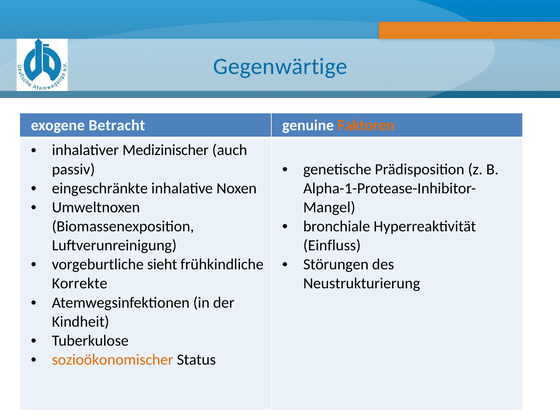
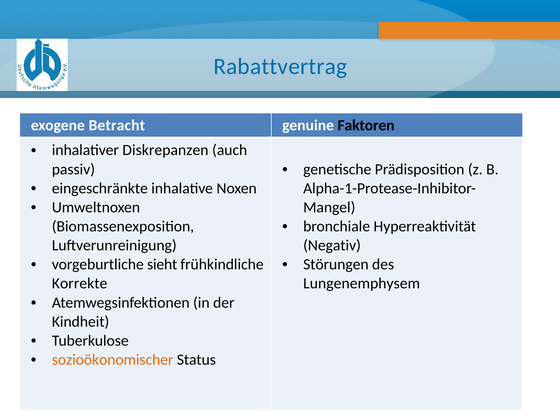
Gegenwärtige: Gegenwärtige -> Rabattvertrag (280, 67)
Faktoren colour: orange -> black (366, 125)
Medizinischer: Medizinischer -> Diskrepanzen (165, 150)
Einfluss: Einfluss -> Negativ (332, 245)
Neustrukturierung: Neustrukturierung -> Lungenemphysem (362, 284)
